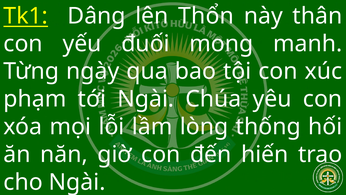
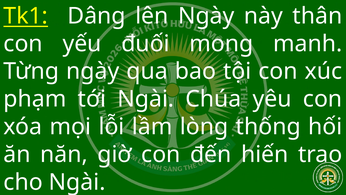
lên Thổn: Thổn -> Ngày (206, 16)
